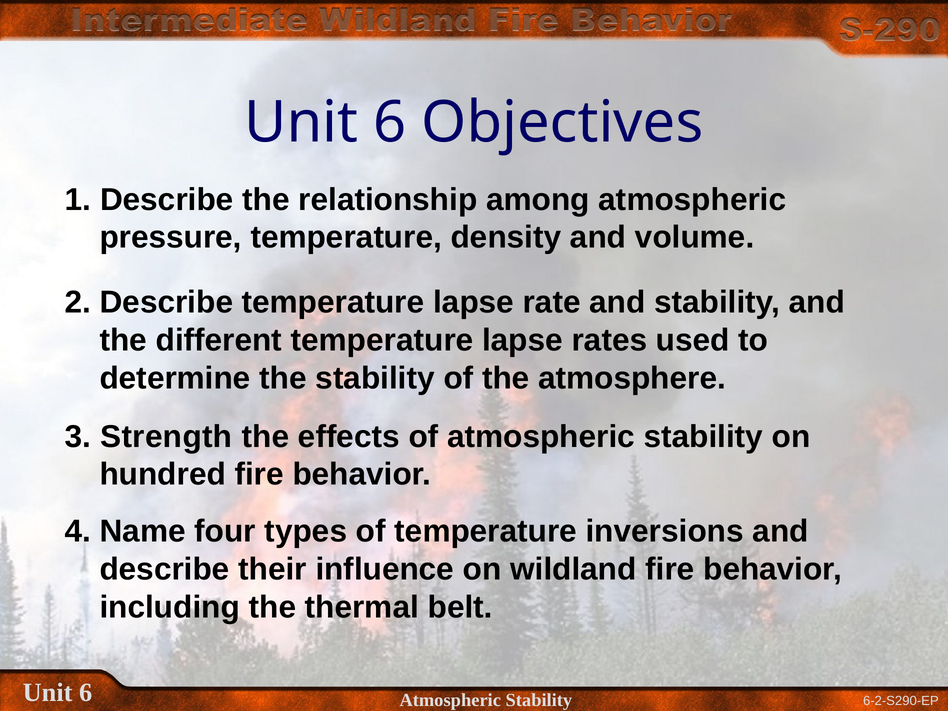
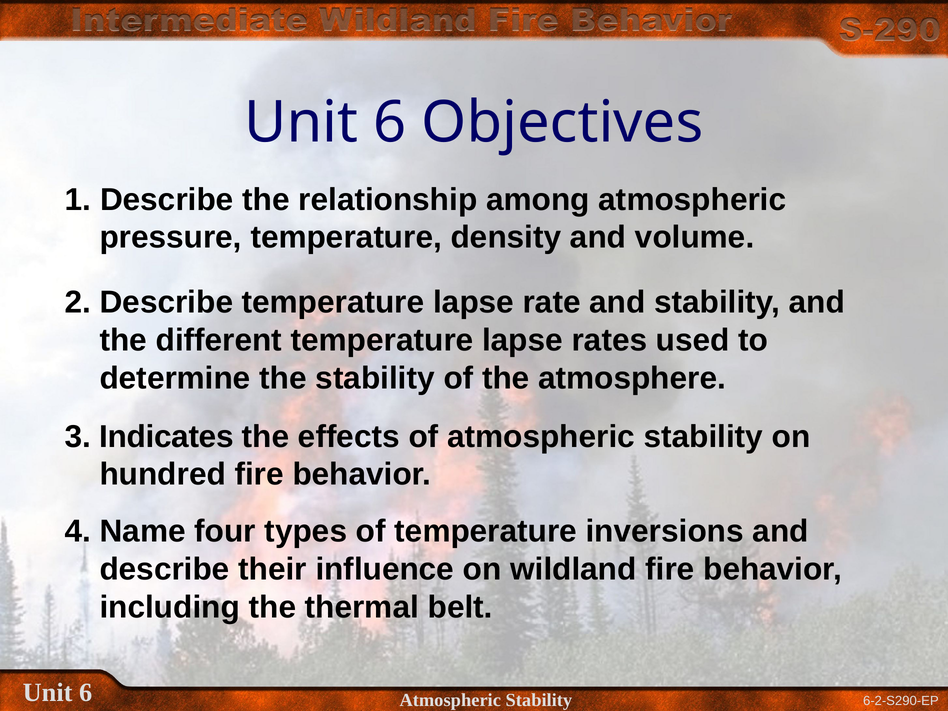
Strength: Strength -> Indicates (167, 437)
